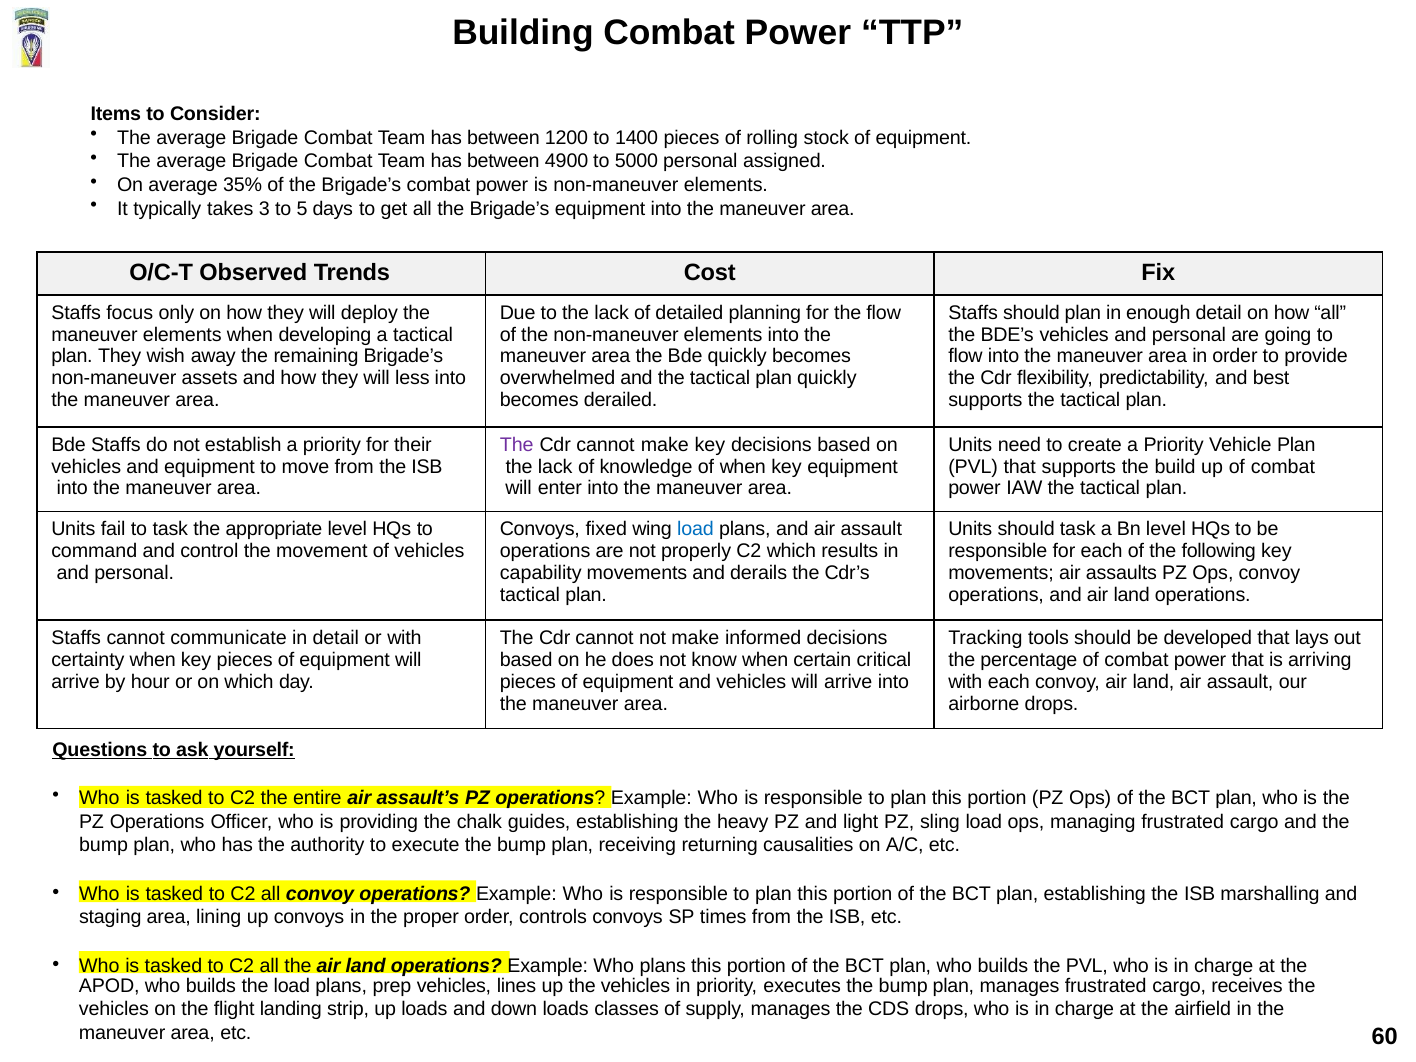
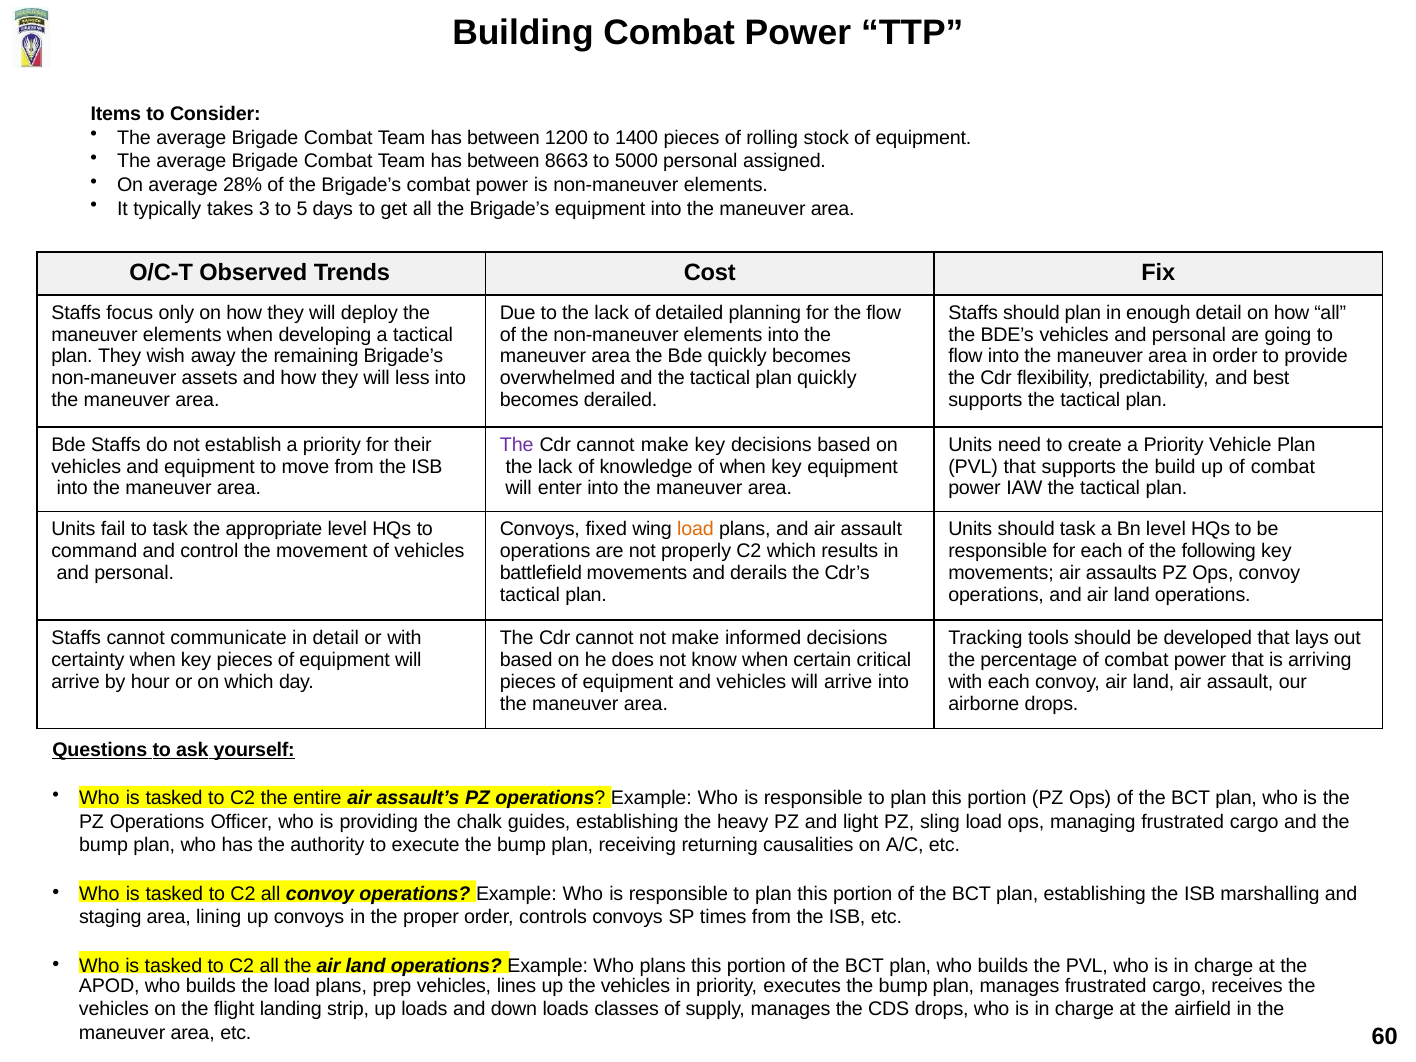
4900: 4900 -> 8663 (567, 161)
35%: 35% -> 28% (243, 185)
load colour: blue -> orange (696, 529)
capability: capability -> battlefield (541, 573)
